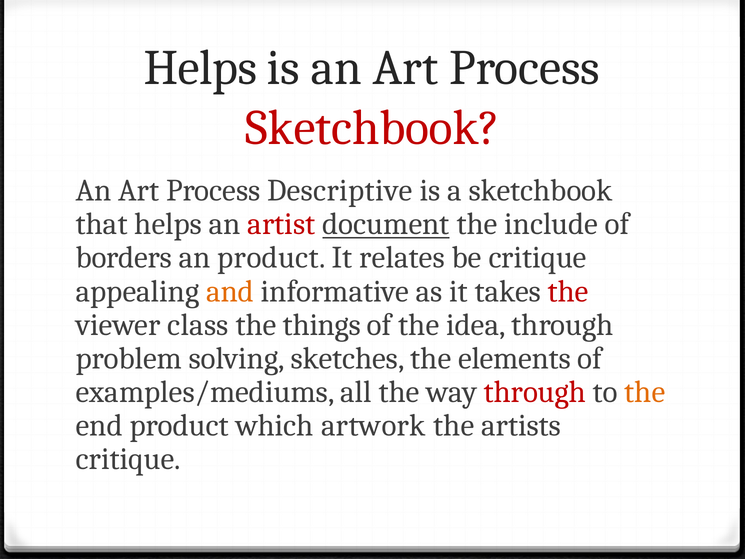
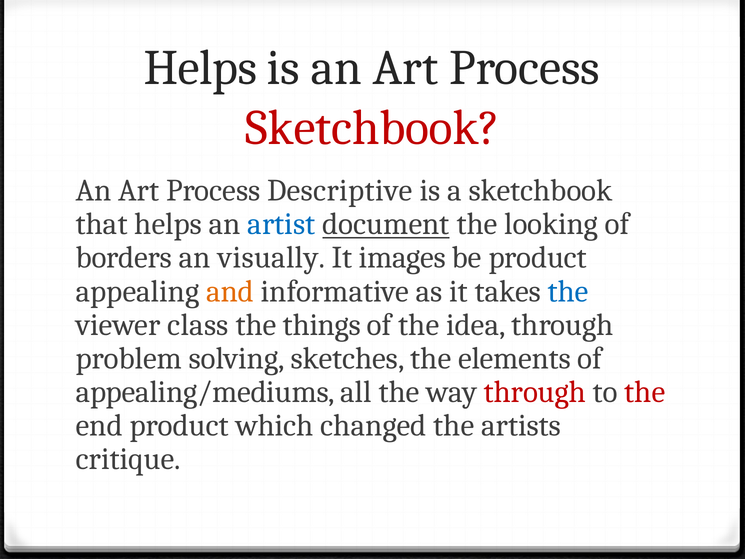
artist colour: red -> blue (281, 224)
include: include -> looking (551, 224)
an product: product -> visually (272, 258)
relates: relates -> images (402, 258)
be critique: critique -> product (538, 258)
the colour: red -> blue (568, 291)
examples/mediums: examples/mediums -> appealing/mediums (205, 392)
the colour: orange -> red (645, 392)
artwork: artwork -> changed (374, 425)
